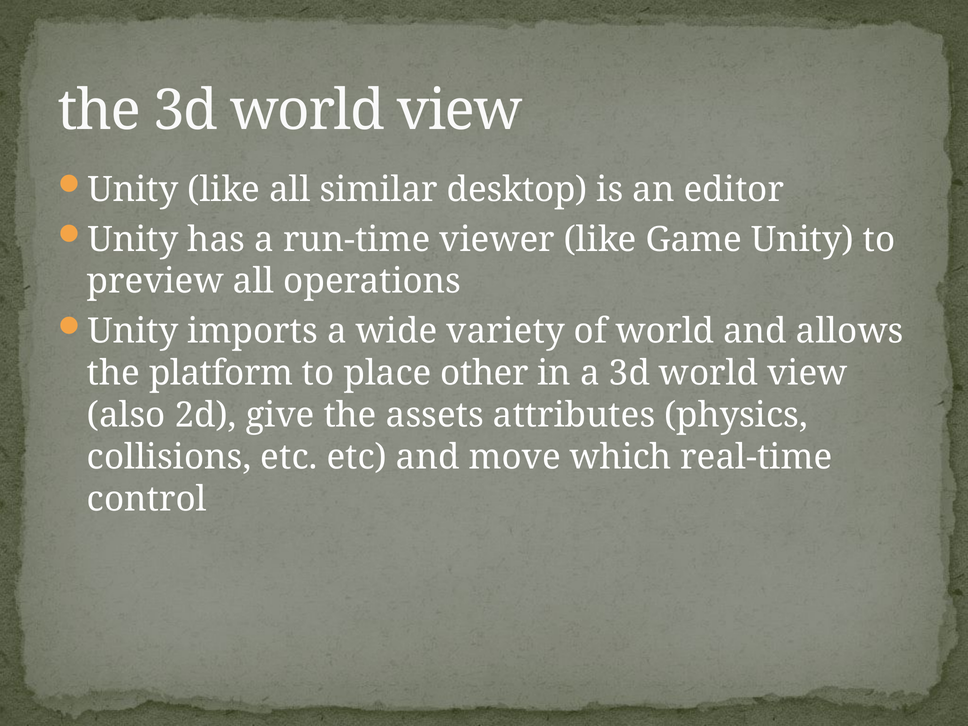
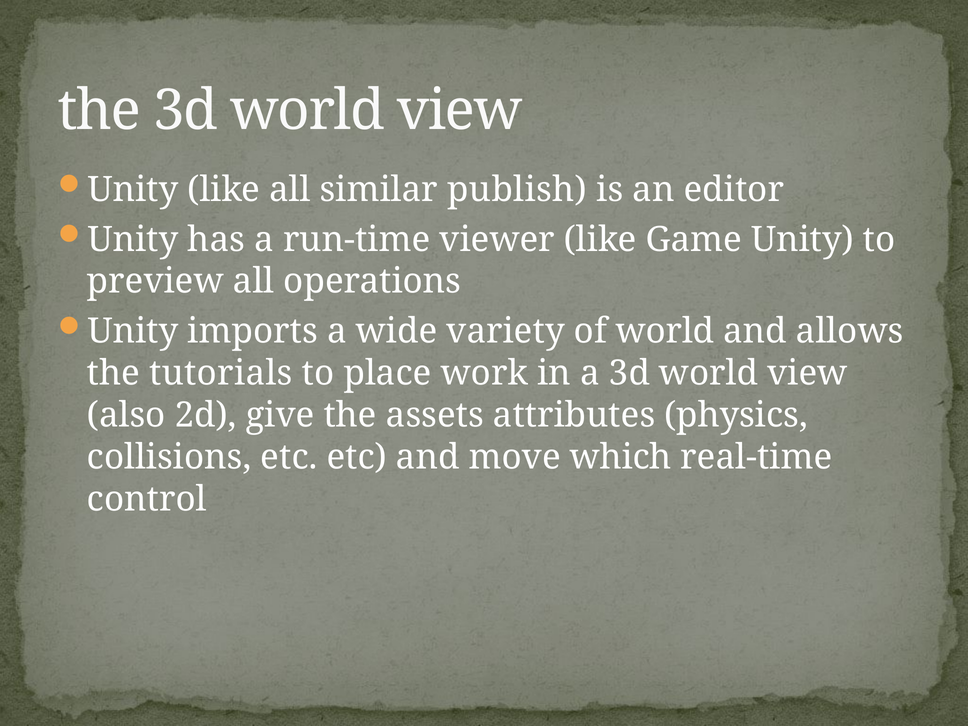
desktop: desktop -> publish (517, 189)
platform: platform -> tutorials (221, 373)
other: other -> work (484, 373)
